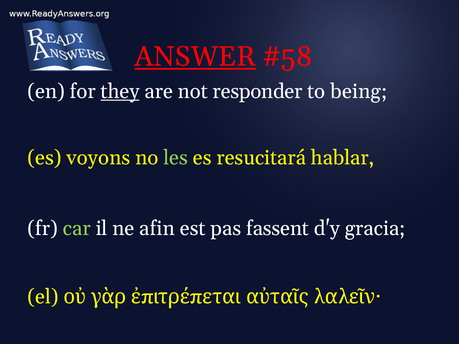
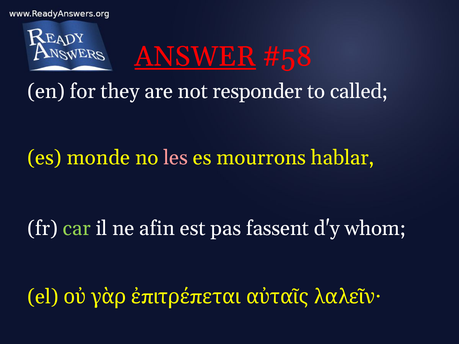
they underline: present -> none (120, 91)
being: being -> called (359, 91)
voyons: voyons -> monde (98, 158)
les colour: light green -> pink (176, 158)
resucitará: resucitará -> mourrons (261, 158)
gracia: gracia -> whom (375, 229)
